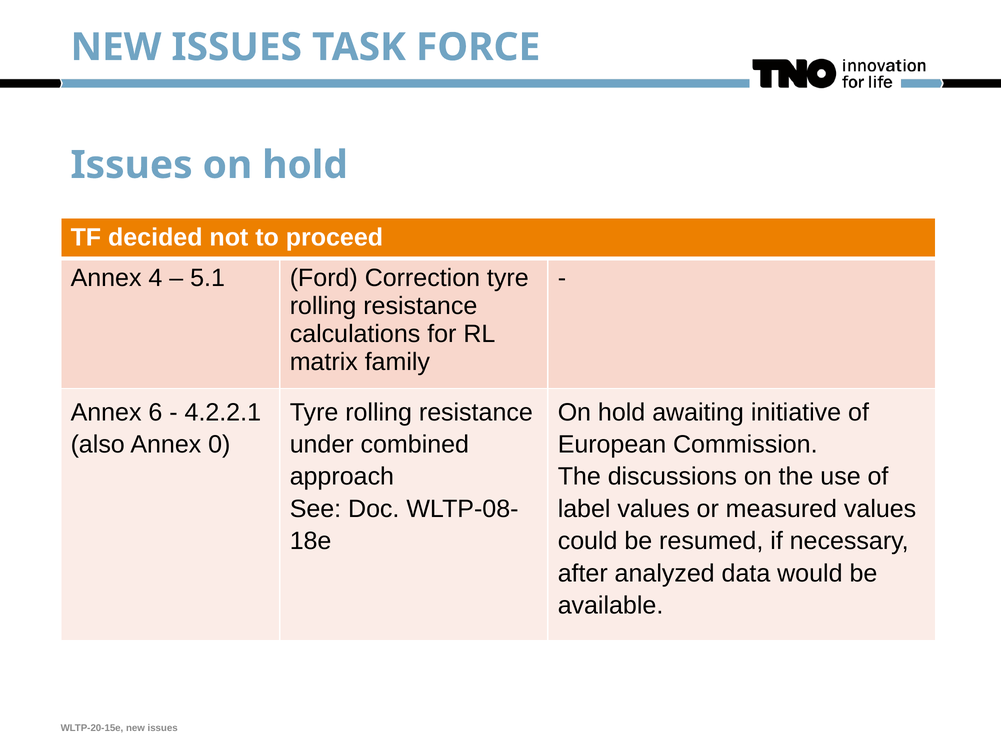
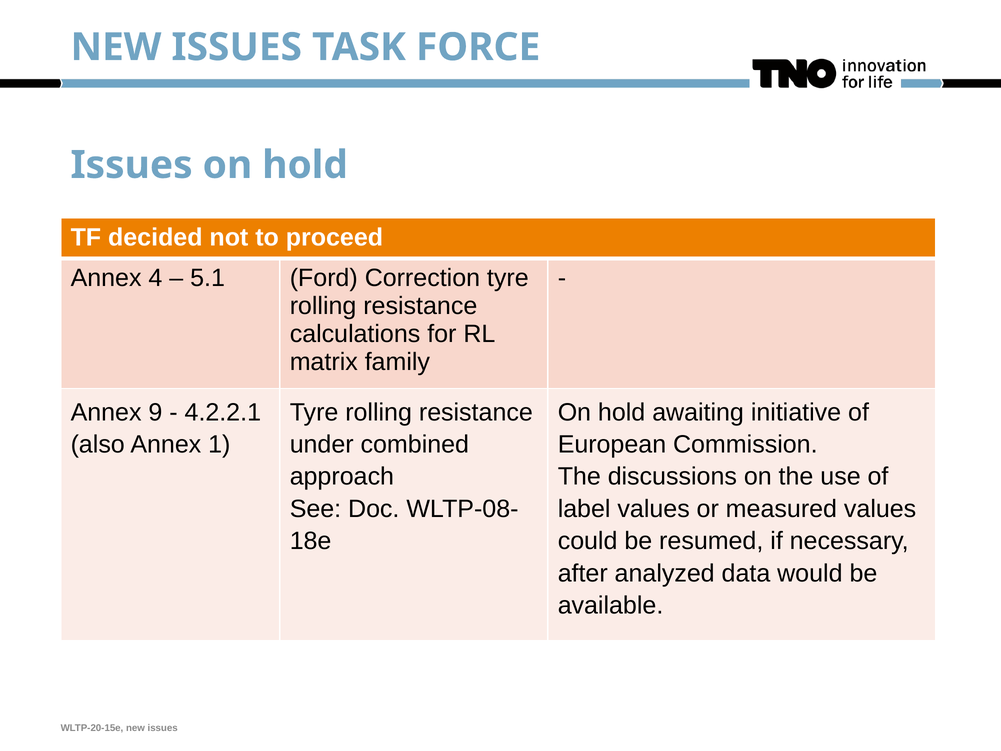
6: 6 -> 9 (155, 412)
0: 0 -> 1 (219, 444)
